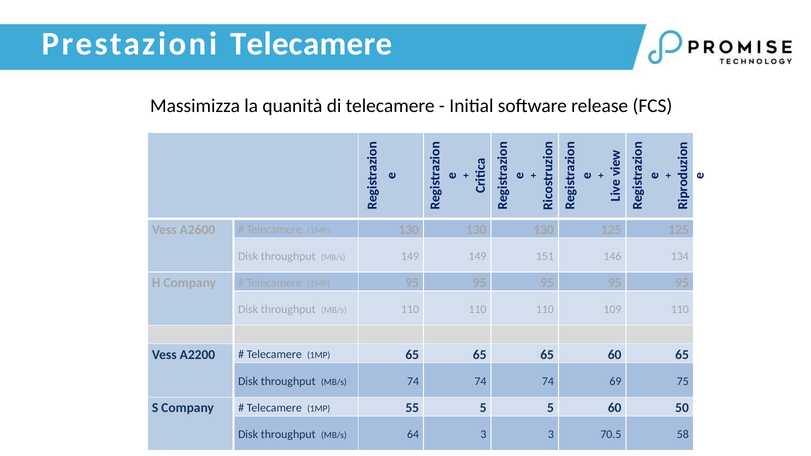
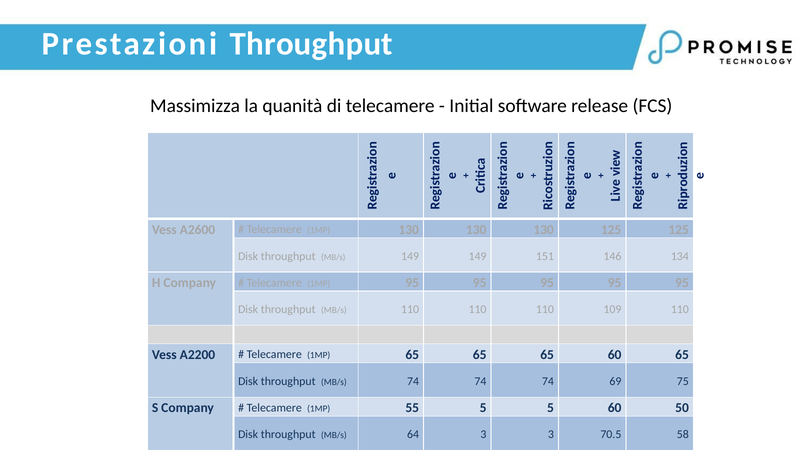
Prestazioni Telecamere: Telecamere -> Throughput (311, 44)
